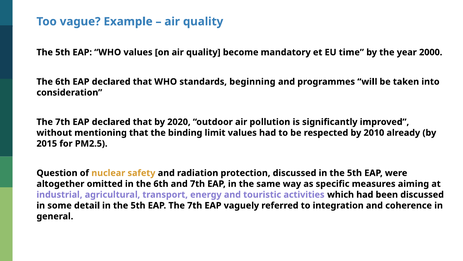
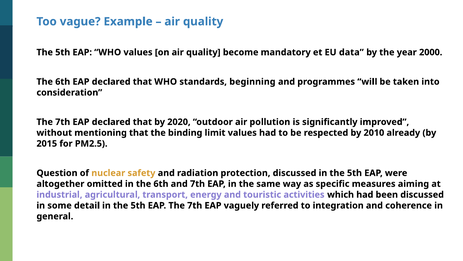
time: time -> data (351, 52)
